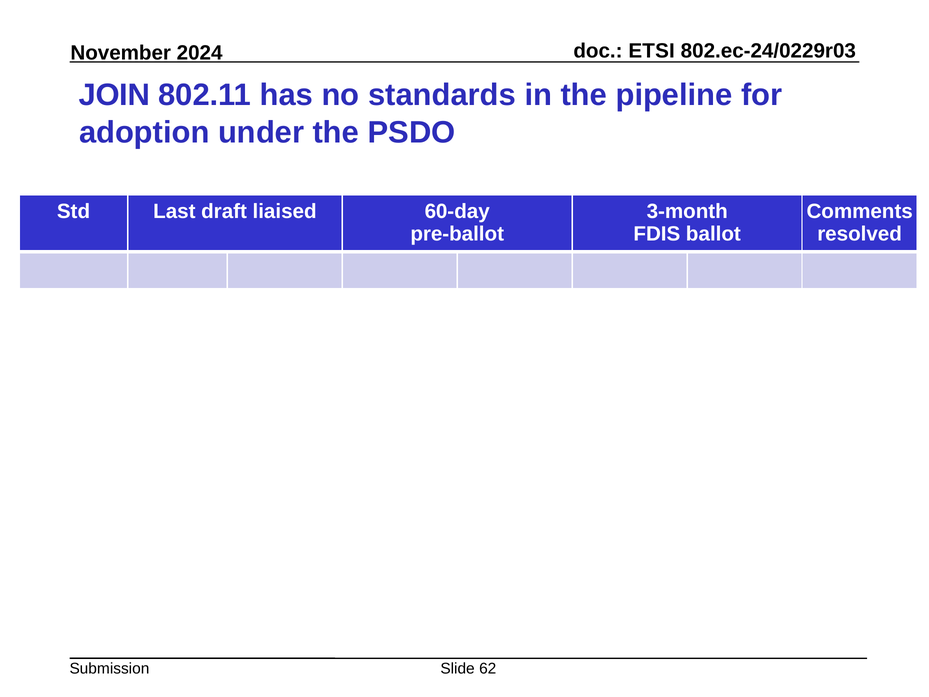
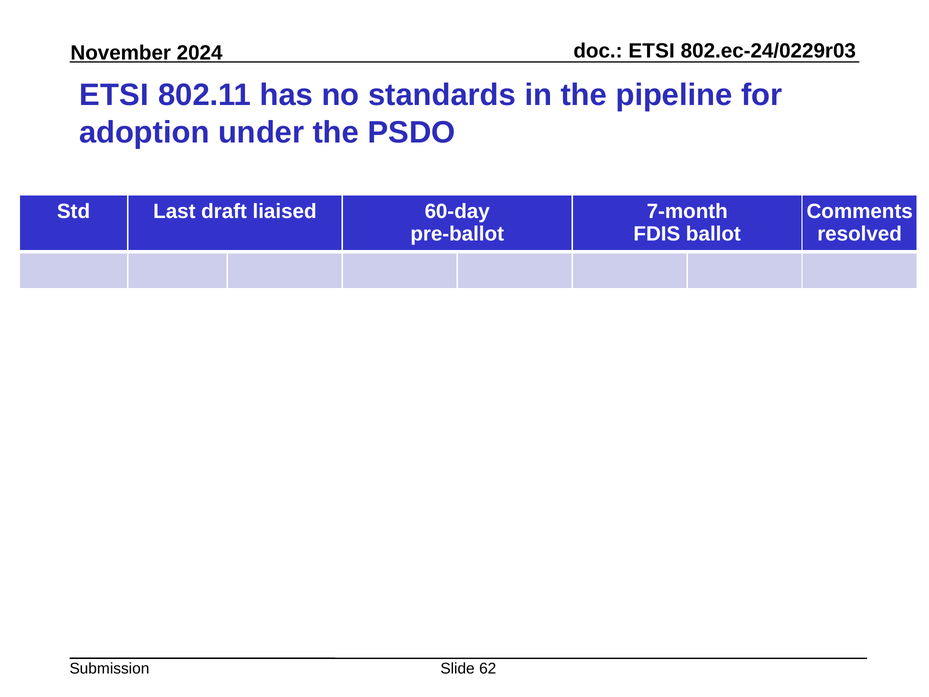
JOIN: JOIN -> ETSI (114, 95)
3-month: 3-month -> 7-month (687, 211)
